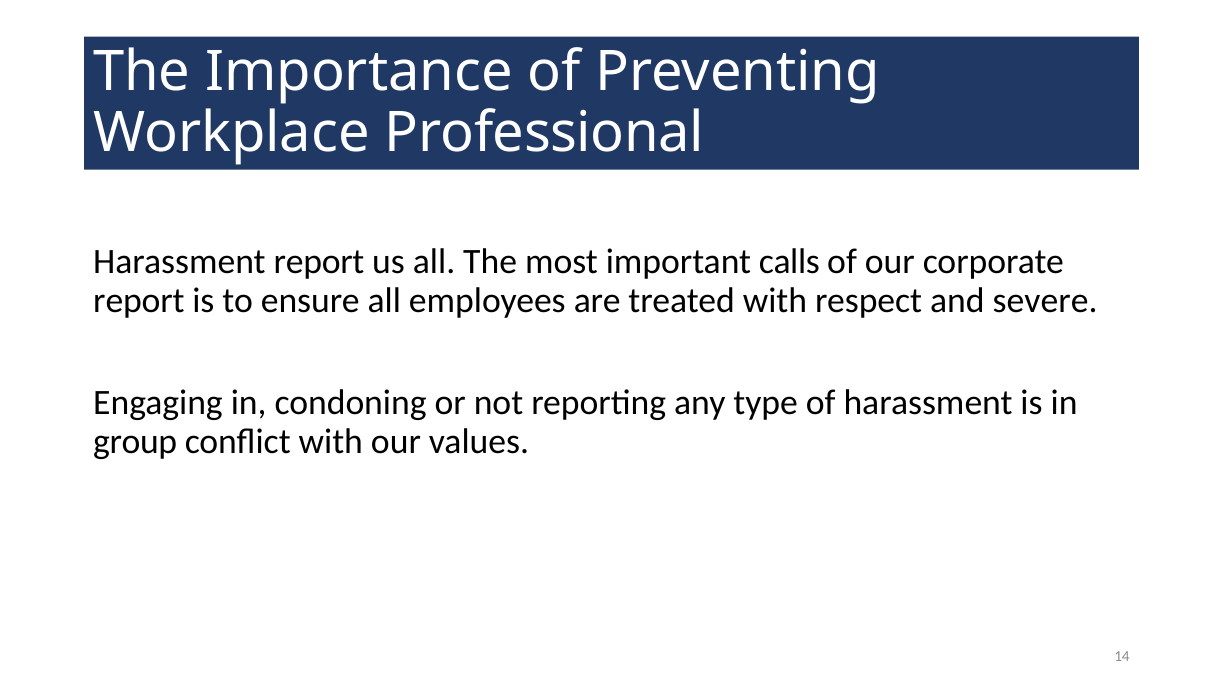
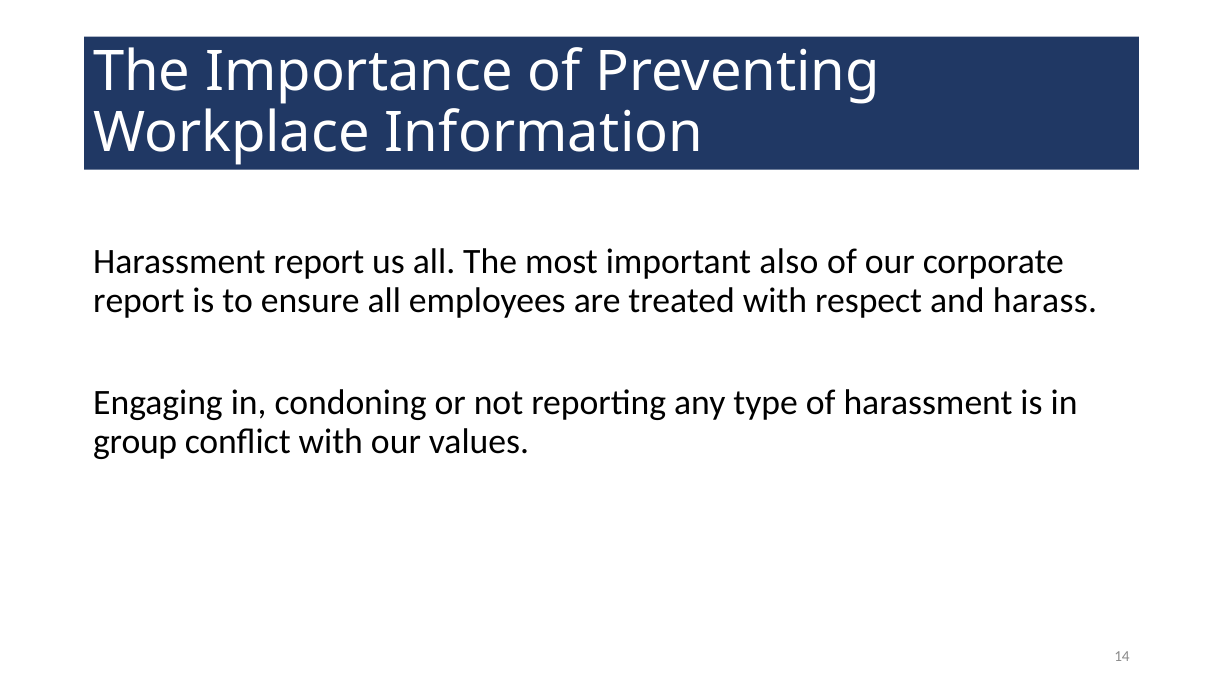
Professional: Professional -> Information (544, 133)
calls: calls -> also (789, 262)
severe: severe -> harass (1045, 301)
